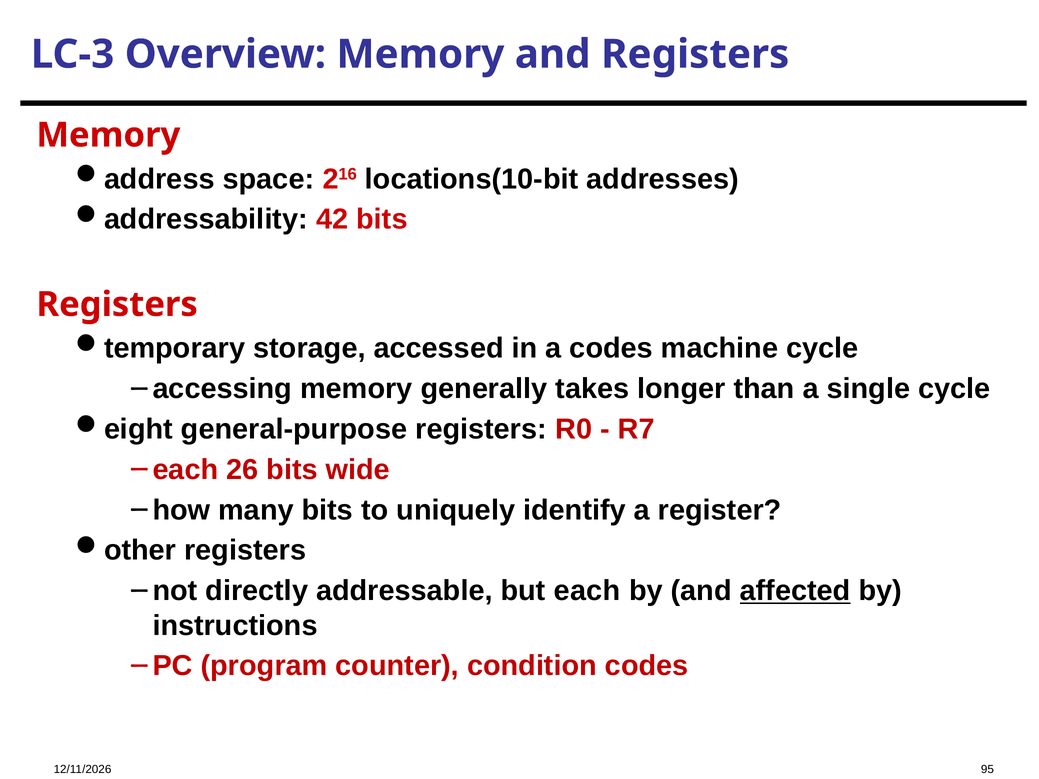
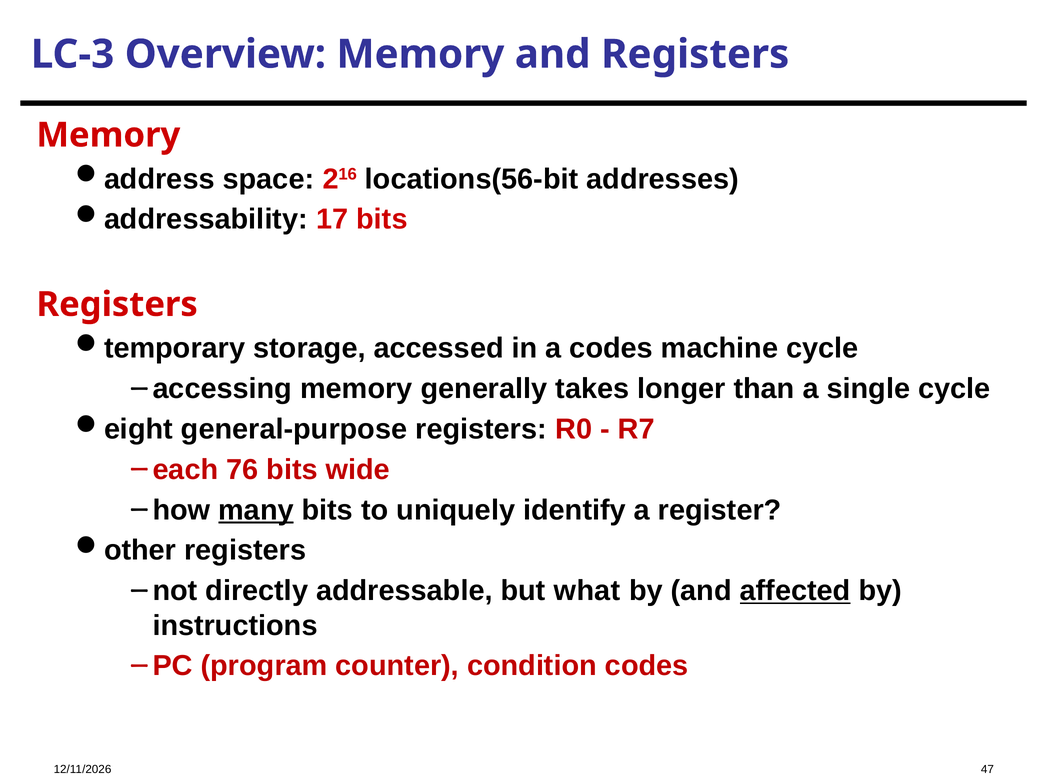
locations(10-bit: locations(10-bit -> locations(56-bit (472, 179)
42: 42 -> 17 (332, 220)
26: 26 -> 76 (242, 470)
many underline: none -> present (256, 510)
but each: each -> what (587, 591)
95: 95 -> 47 (987, 769)
